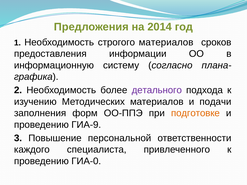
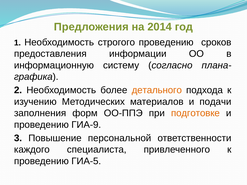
строгого материалов: материалов -> проведению (166, 42)
детального colour: purple -> orange (157, 90)
ГИА-0: ГИА-0 -> ГИА-5 (86, 161)
